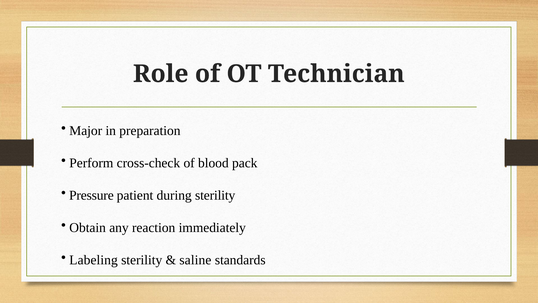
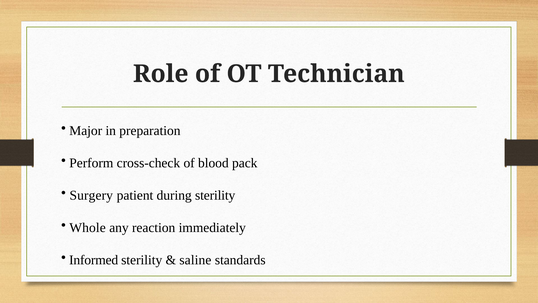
Pressure: Pressure -> Surgery (91, 195)
Obtain: Obtain -> Whole (88, 227)
Labeling: Labeling -> Informed (94, 260)
